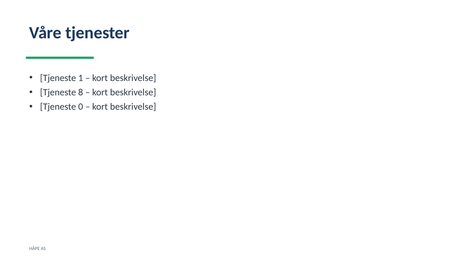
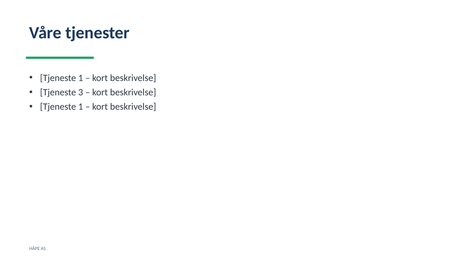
8: 8 -> 3 (81, 92)
0: 0 -> 1 (81, 107)
